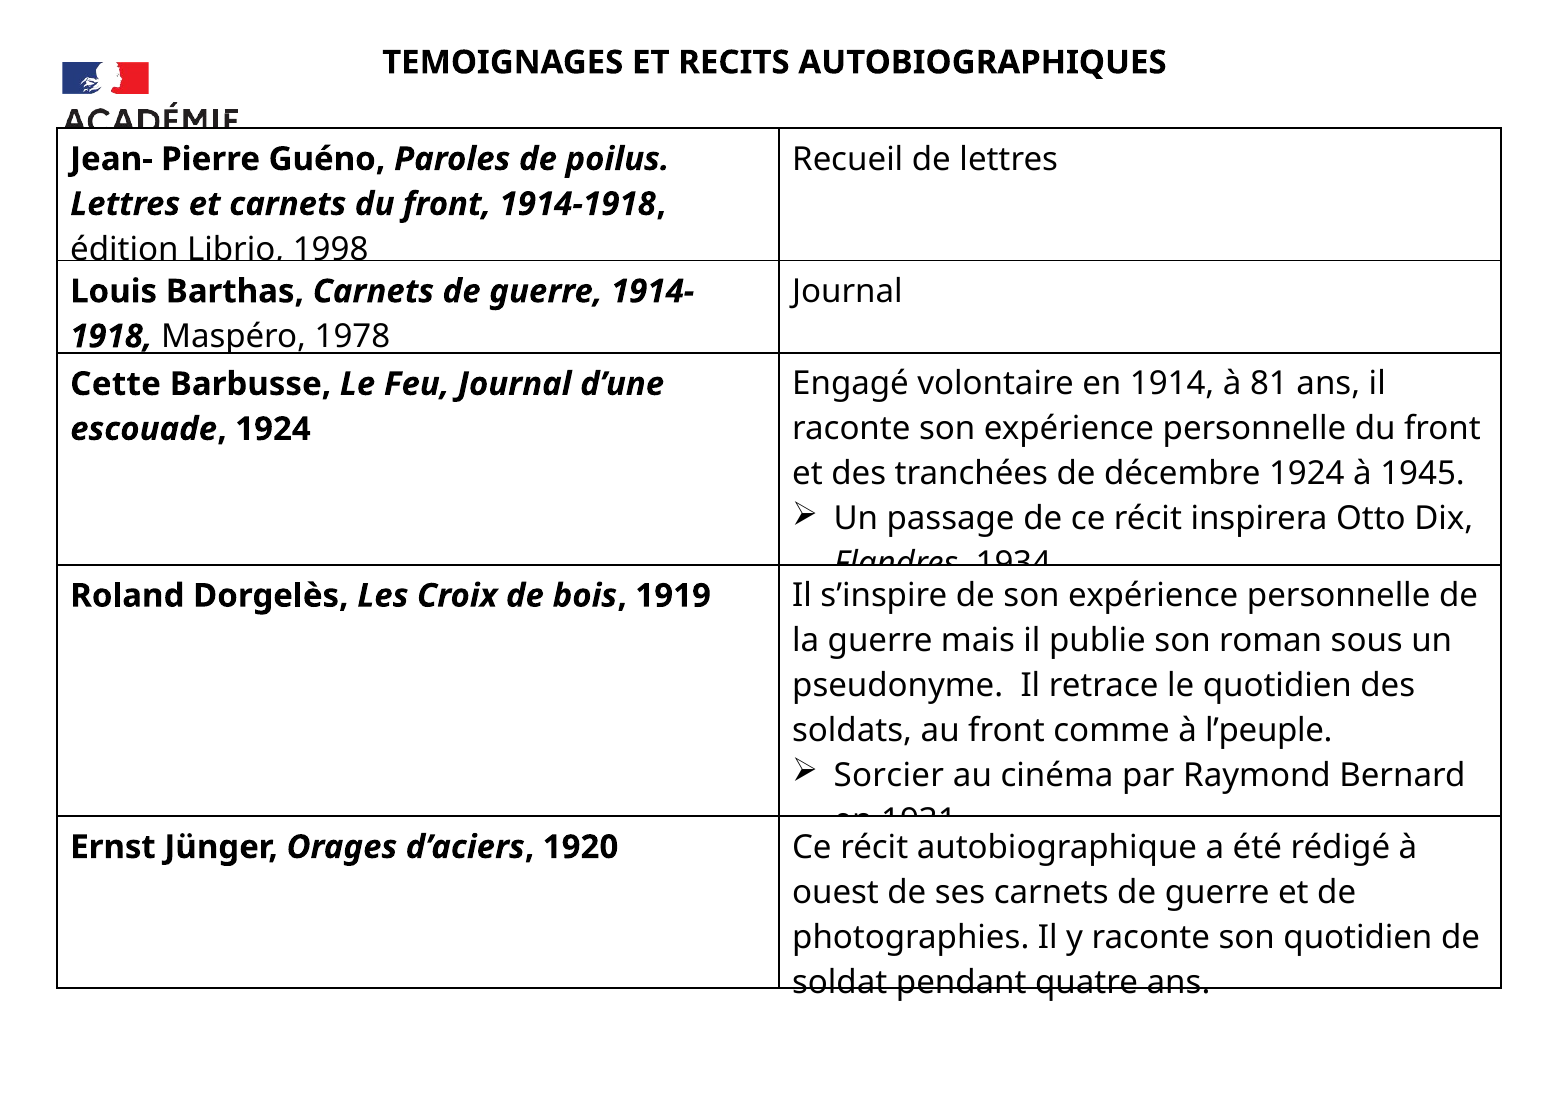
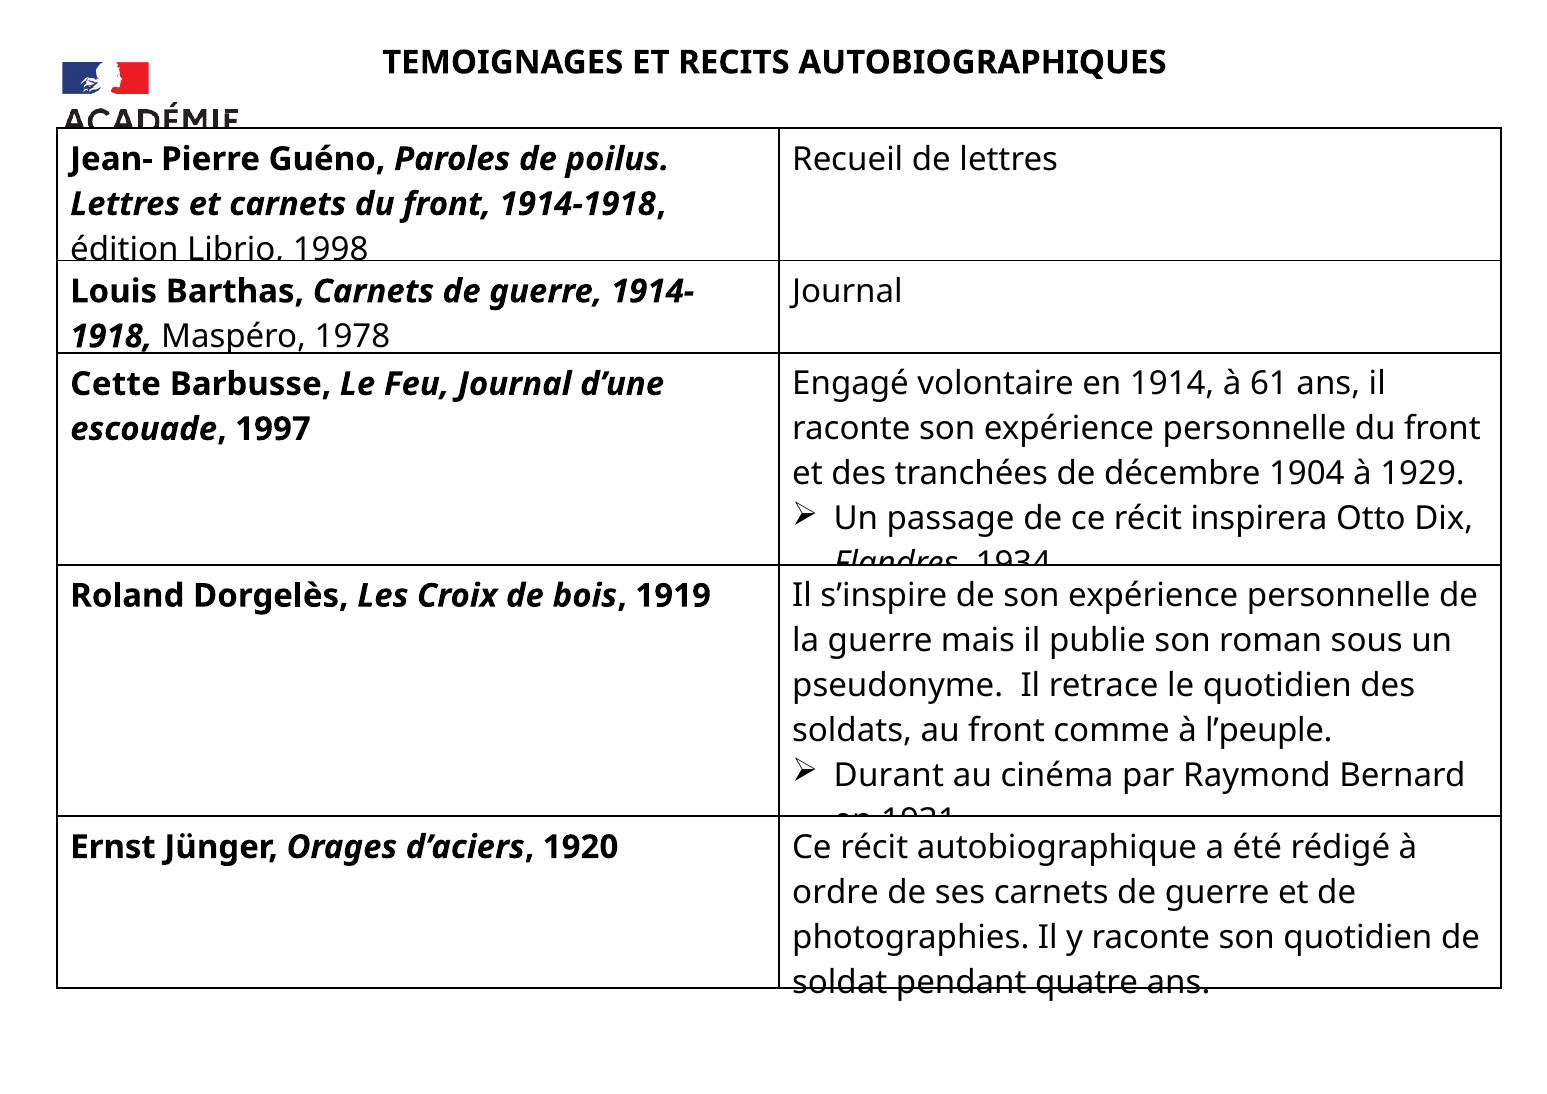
81: 81 -> 61 (1269, 384)
escouade 1924: 1924 -> 1997 (273, 429)
décembre 1924: 1924 -> 1904 (1307, 474)
1945: 1945 -> 1929 (1423, 474)
Sorcier: Sorcier -> Durant (889, 776)
ouest: ouest -> ordre (836, 892)
